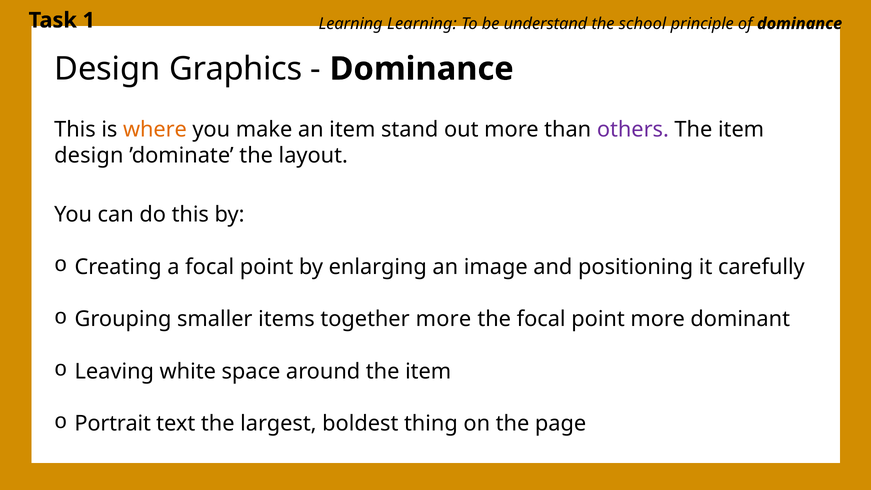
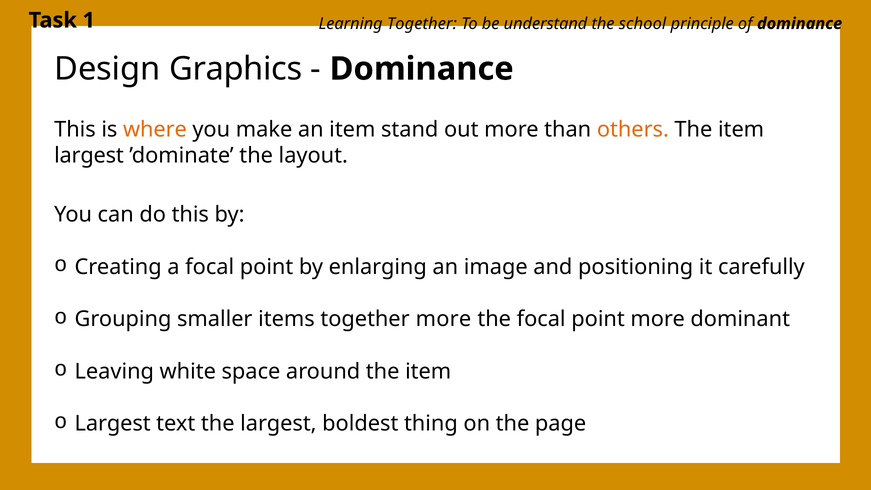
Learning Learning: Learning -> Together (422, 24)
others colour: purple -> orange (633, 129)
design: design -> largest (89, 155)
Portrait: Portrait -> Largest (113, 424)
